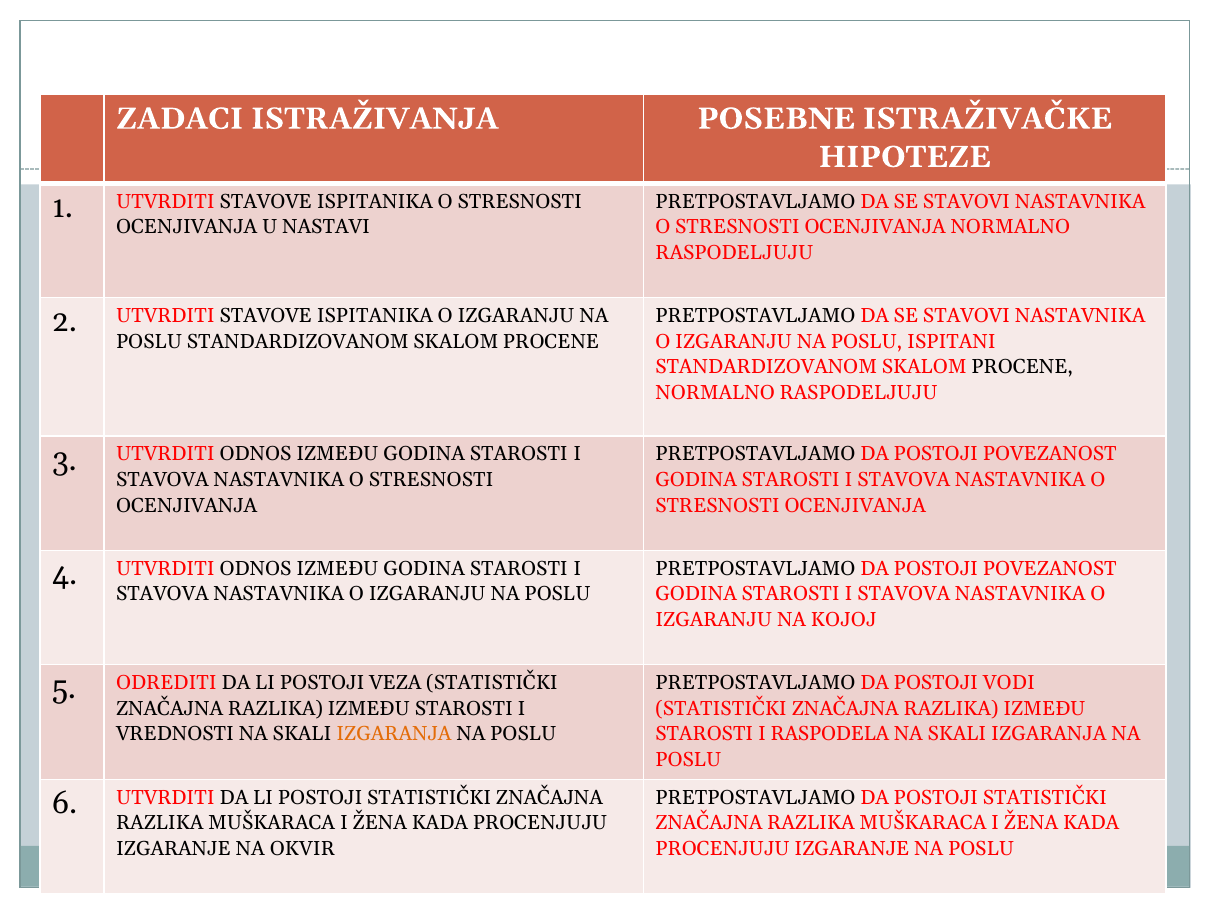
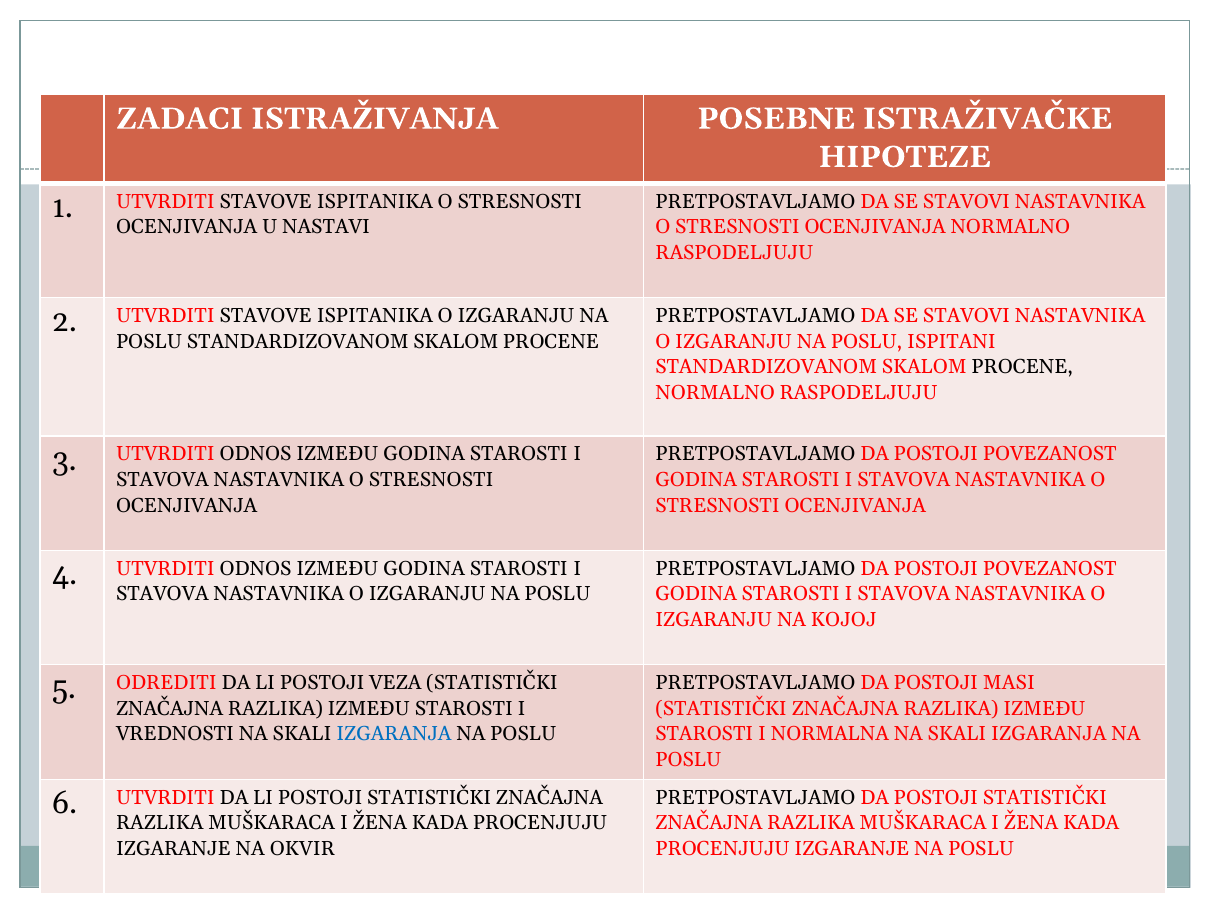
VODI: VODI -> MASI (1009, 683)
IZGARANJA colour: orange -> blue (394, 734)
RASPODELA: RASPODELA -> NORMALNA (830, 734)
